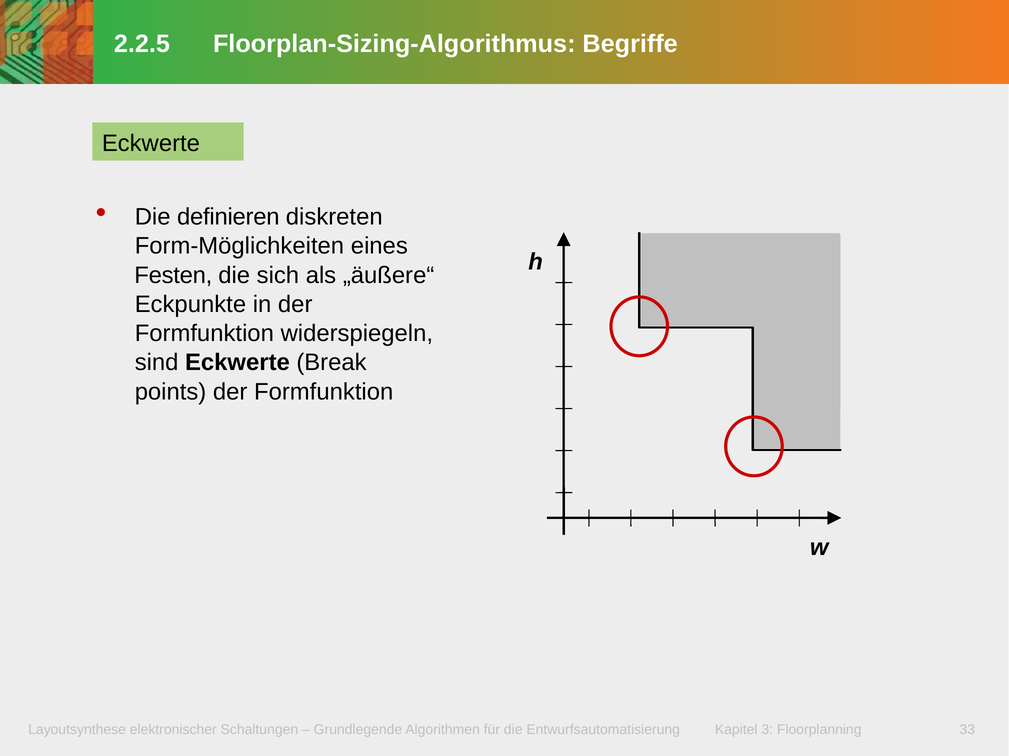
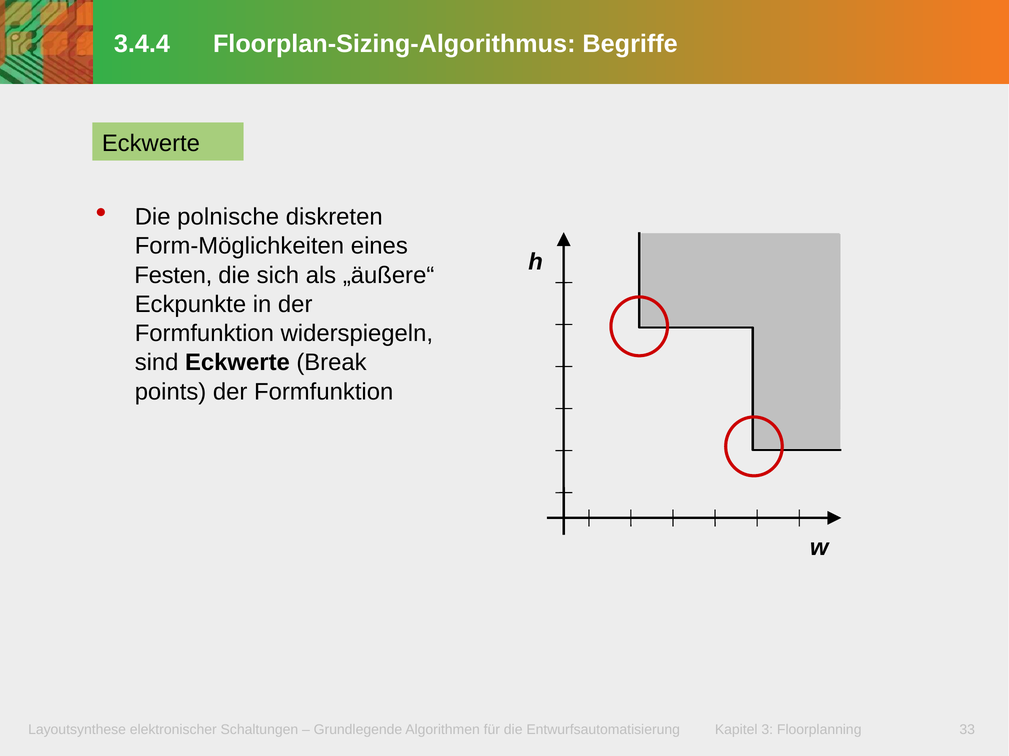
2.2.5: 2.2.5 -> 3.4.4 (142, 44)
definieren: definieren -> polnische (228, 217)
